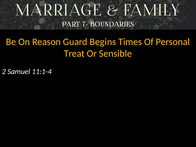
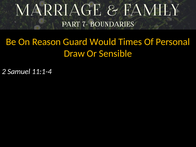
Begins: Begins -> Would (103, 42)
Treat: Treat -> Draw (74, 54)
